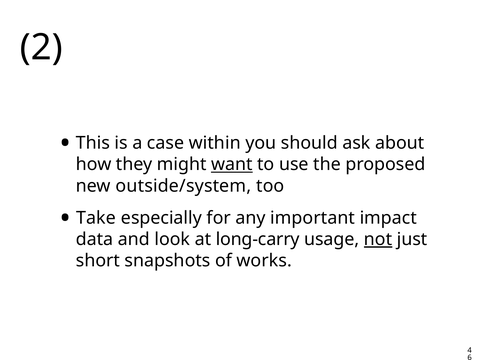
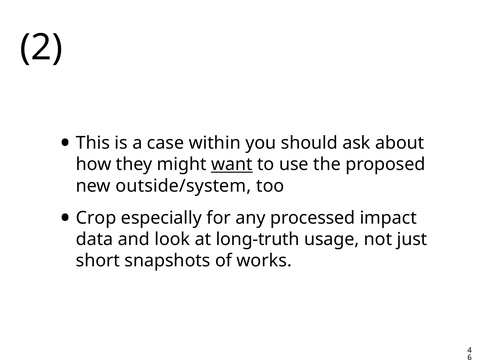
Take: Take -> Crop (96, 218)
important: important -> processed (313, 218)
long-carry: long-carry -> long-truth (258, 239)
not underline: present -> none (378, 239)
